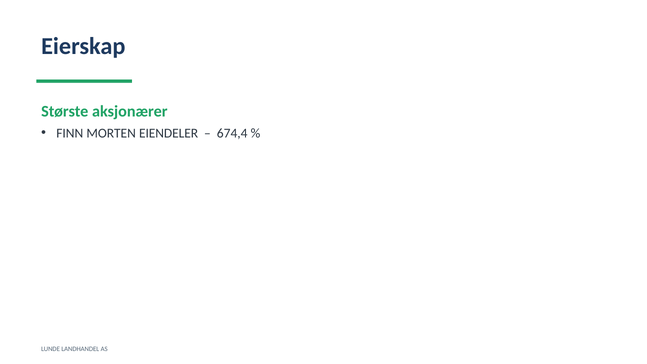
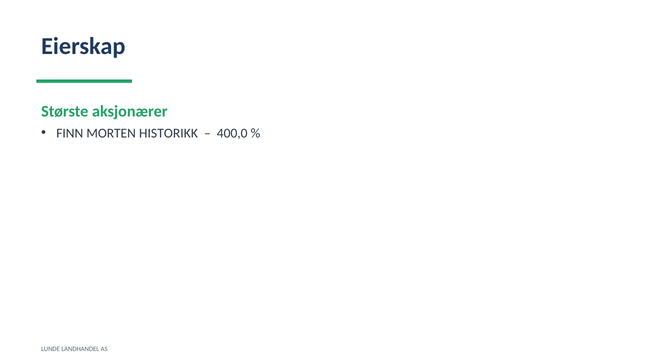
EIENDELER: EIENDELER -> HISTORIKK (168, 133)
674,4: 674,4 -> 400,0 (232, 133)
